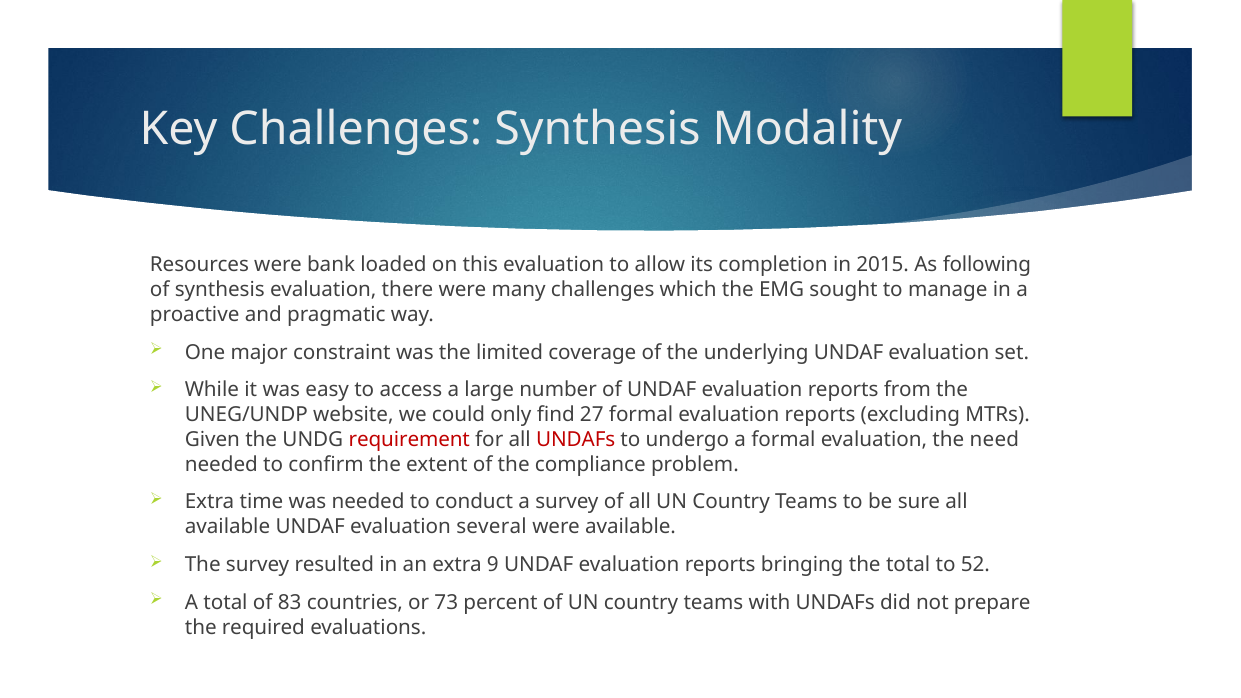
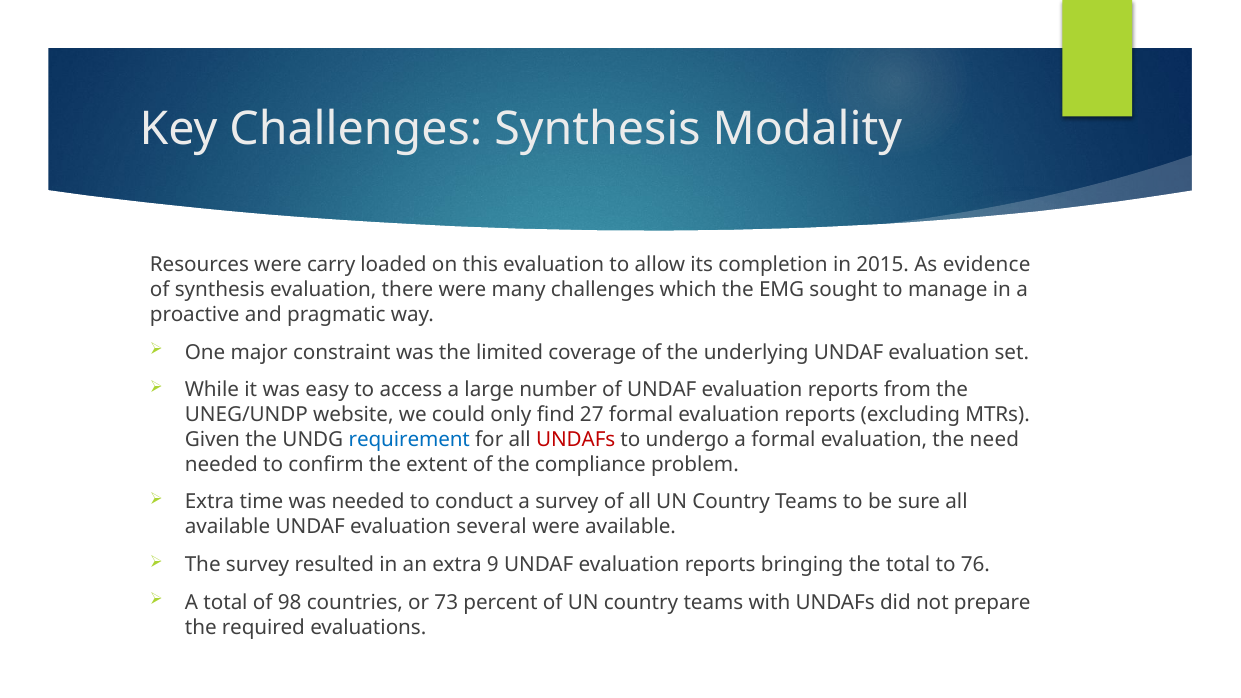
bank: bank -> carry (331, 265)
following: following -> evidence (987, 265)
requirement colour: red -> blue (409, 440)
52: 52 -> 76 (975, 565)
83: 83 -> 98 (290, 602)
